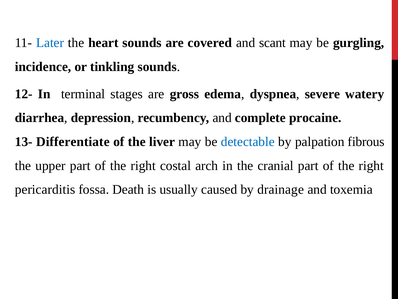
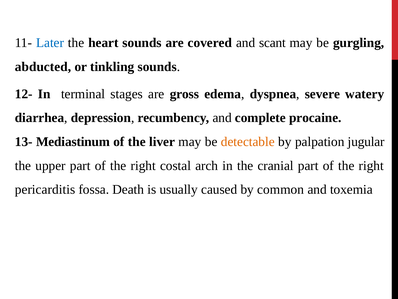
incidence: incidence -> abducted (43, 67)
Differentiate: Differentiate -> Mediastinum (73, 142)
detectable colour: blue -> orange (248, 142)
fibrous: fibrous -> jugular (366, 142)
drainage: drainage -> common (281, 189)
